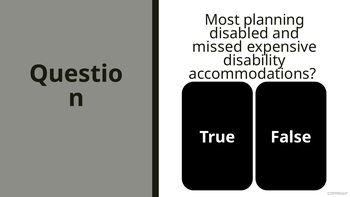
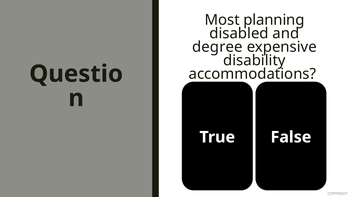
missed: missed -> degree (217, 47)
